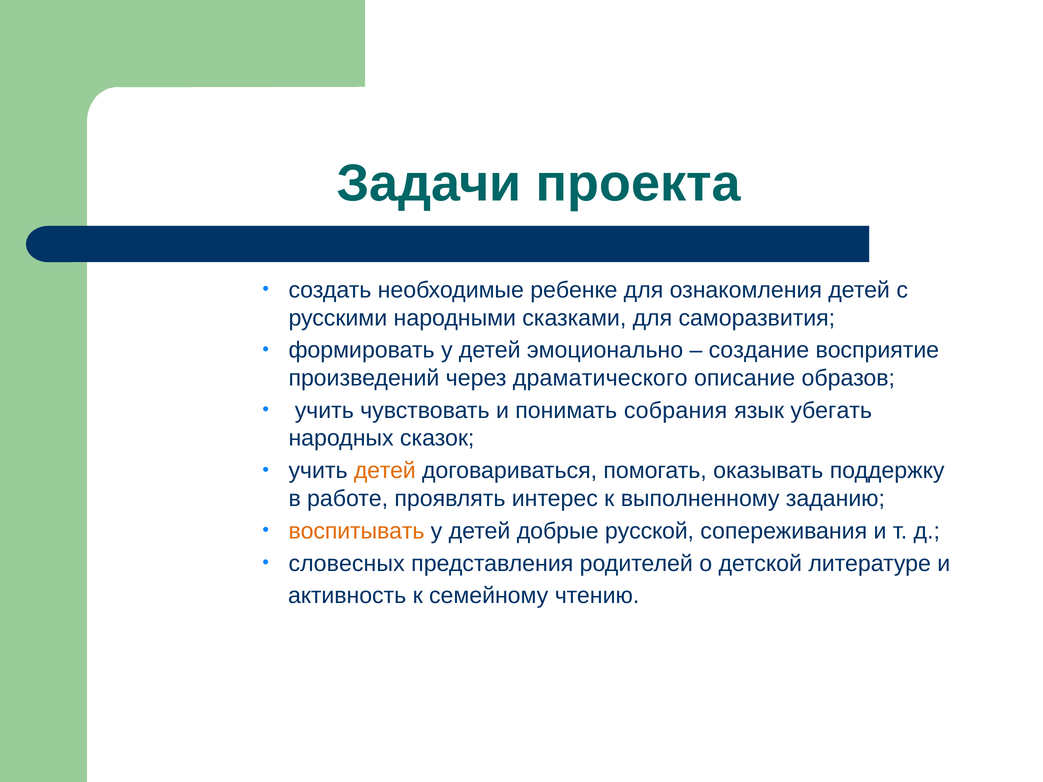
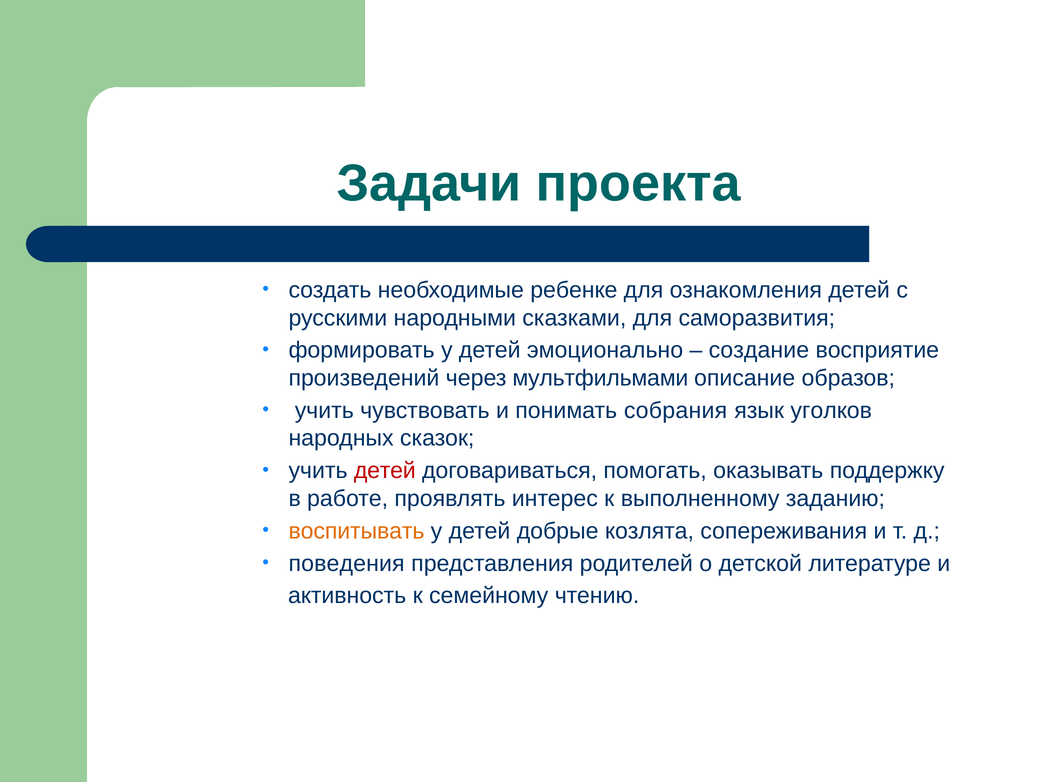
драматического: драматического -> мультфильмами (600, 378)
убегать: убегать -> уголков (831, 411)
детей colour: orange -> red (385, 471)
русской: русской -> козлята (649, 531)
словесных: словесных -> поведения (347, 564)
